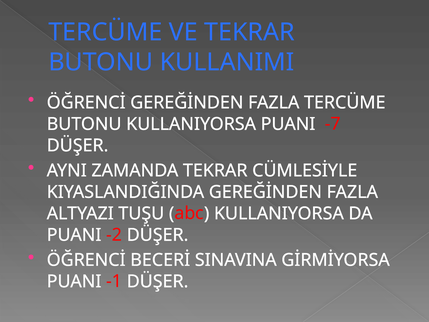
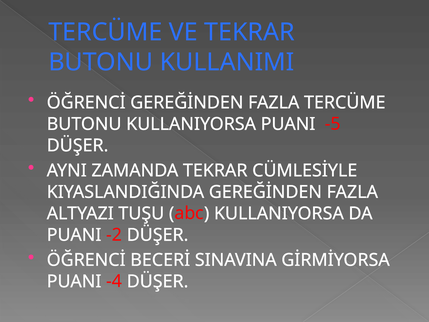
-7: -7 -> -5 (333, 124)
-1: -1 -> -4 (114, 281)
